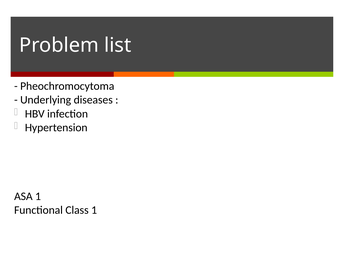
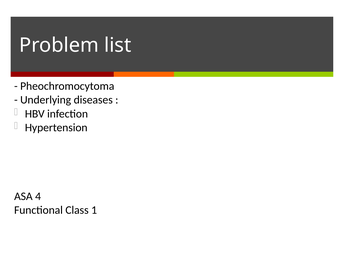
ASA 1: 1 -> 4 (38, 196)
